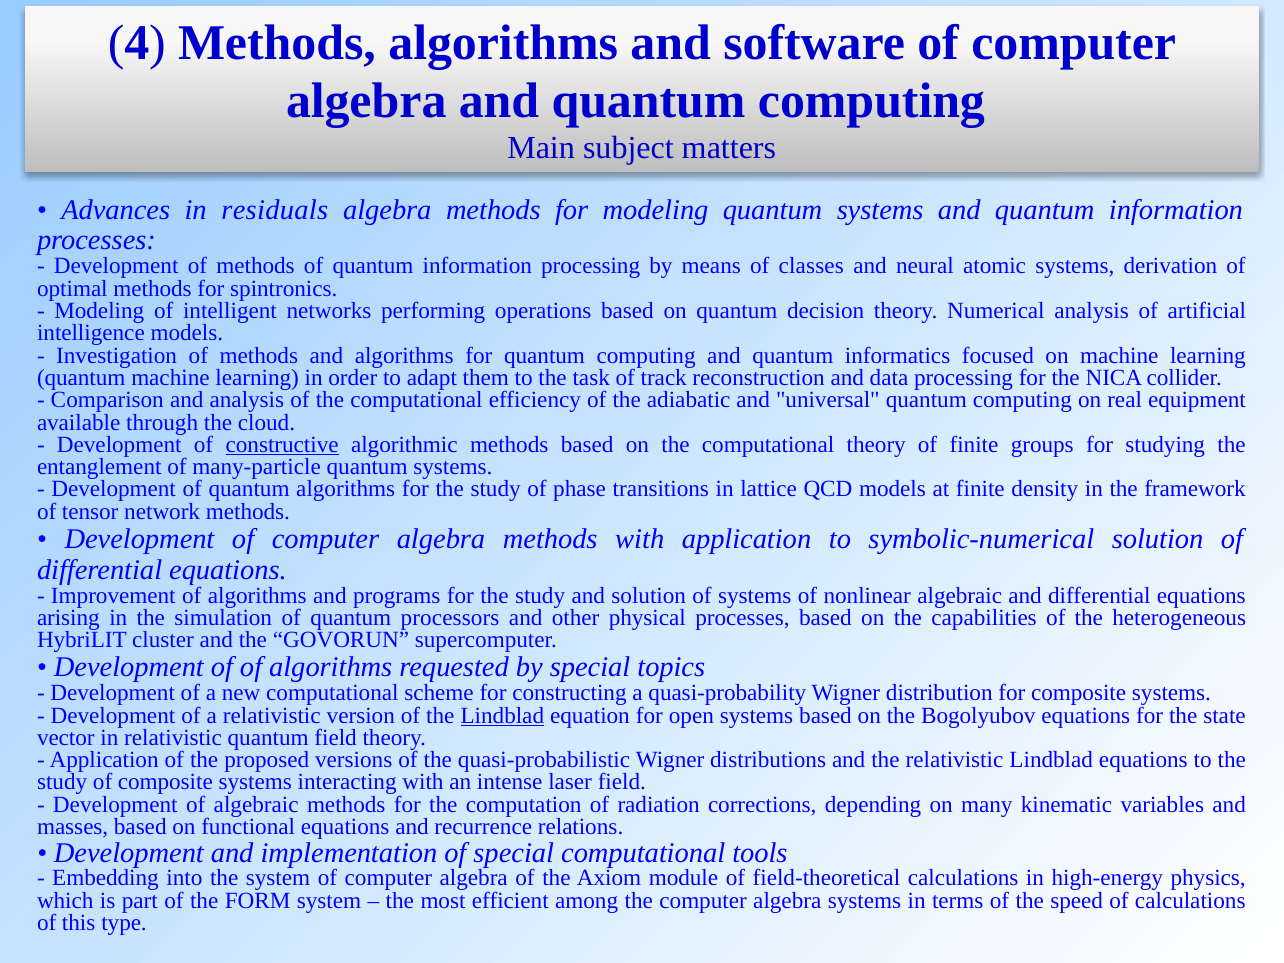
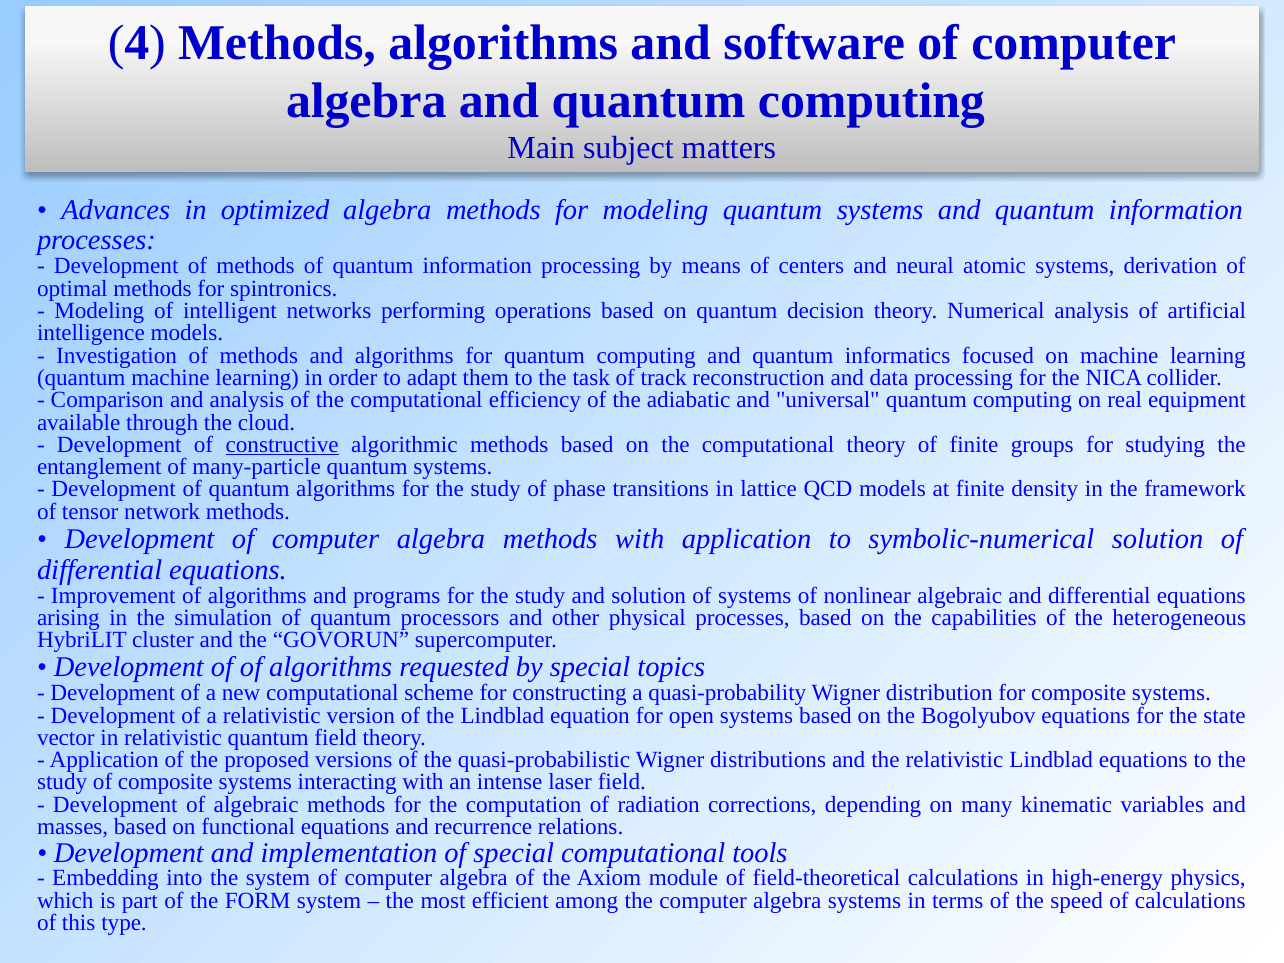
residuals: residuals -> optimized (275, 210)
classes: classes -> centers (811, 266)
Lindblad underline: present -> none (502, 715)
